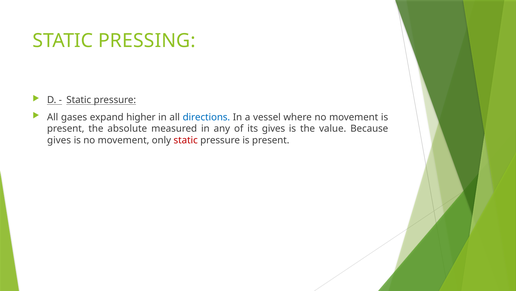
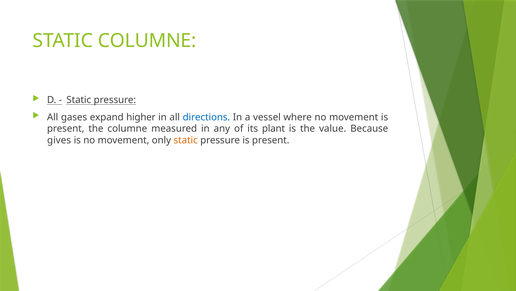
STATIC PRESSING: PRESSING -> COLUMNE (147, 41)
the absolute: absolute -> columne (127, 128)
its gives: gives -> plant (274, 128)
static colour: red -> orange (186, 140)
